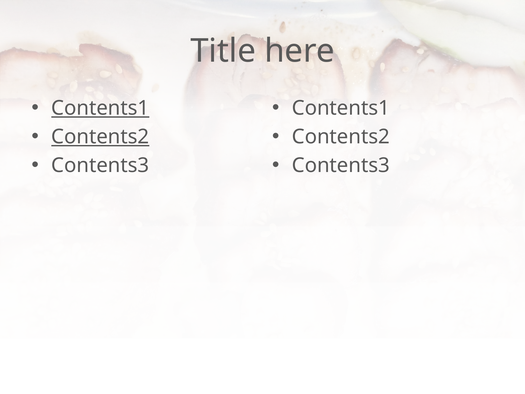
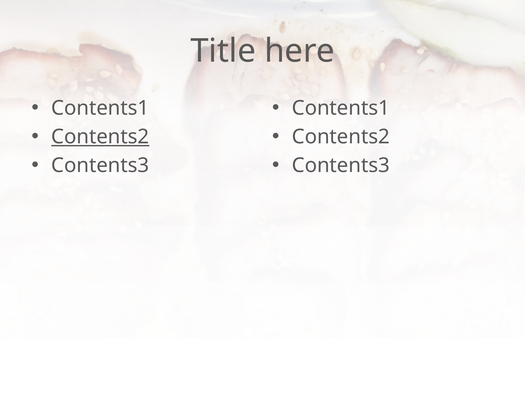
Contents1 underline: present -> none (100, 108)
